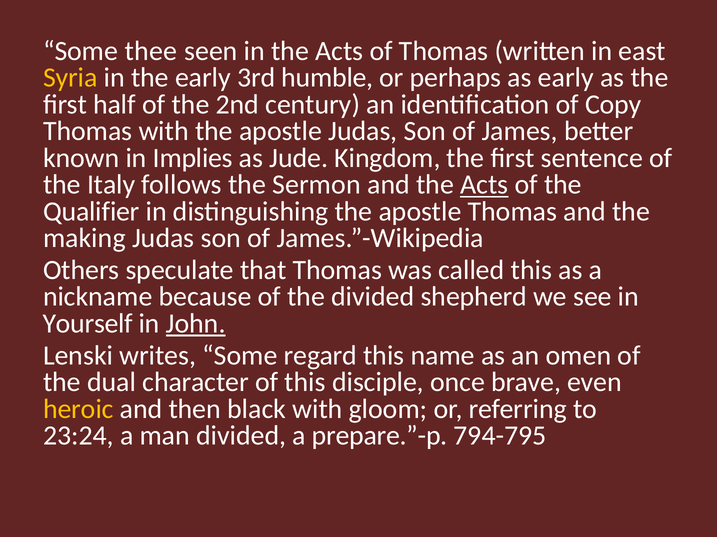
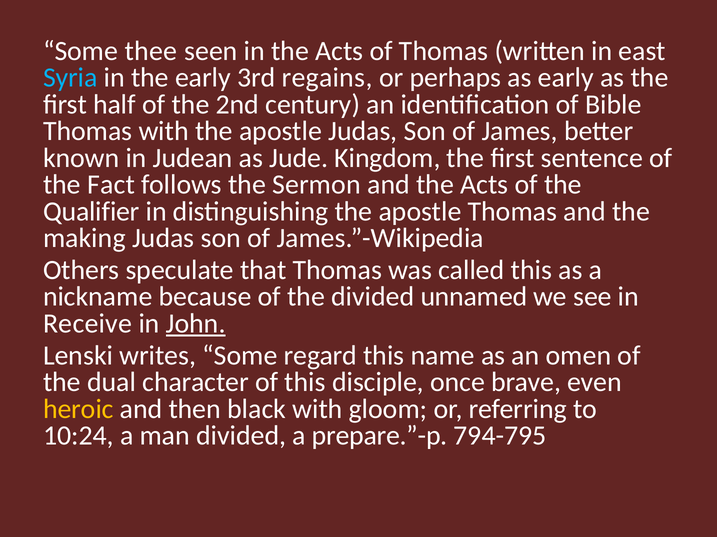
Syria colour: yellow -> light blue (70, 78)
humble: humble -> regains (327, 78)
Copy: Copy -> Bible (613, 105)
Implies: Implies -> Judean (193, 158)
Italy: Italy -> Fact (111, 185)
Acts underline: present -> none (484, 185)
shepherd: shepherd -> unnamed (474, 297)
Yourself: Yourself -> Receive (88, 324)
23:24: 23:24 -> 10:24 (78, 436)
